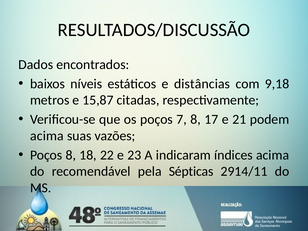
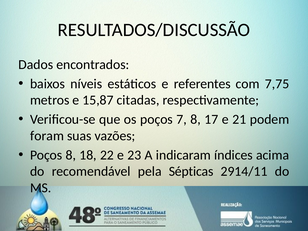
distâncias: distâncias -> referentes (202, 84)
9,18: 9,18 -> 7,75 (277, 84)
acima: acima -> foram (47, 136)
